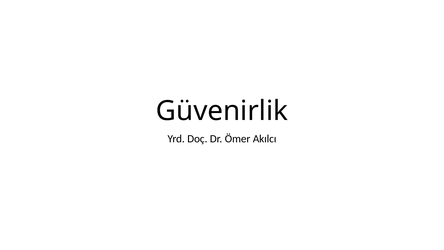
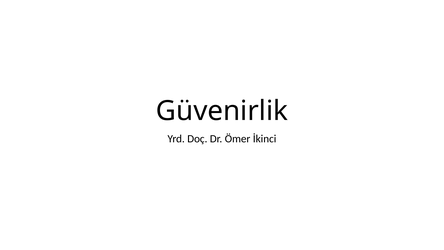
Akılcı: Akılcı -> İkinci (265, 139)
